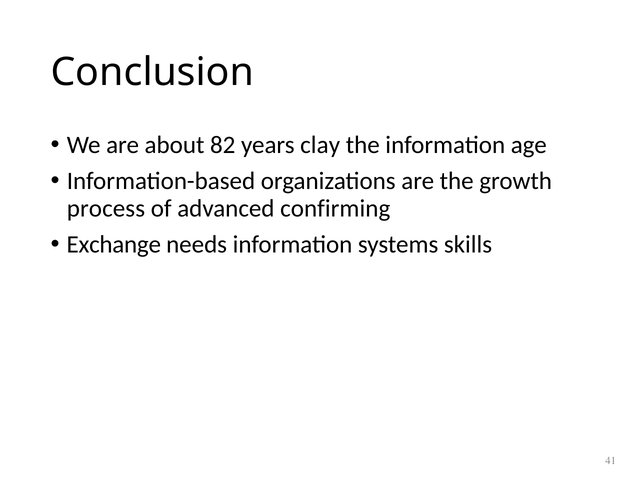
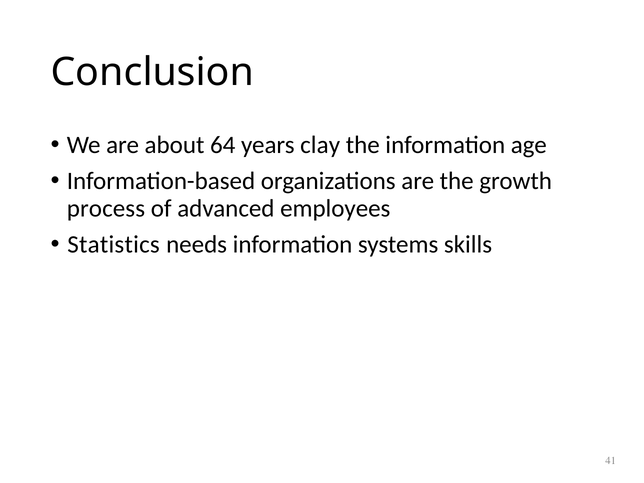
82: 82 -> 64 (223, 145)
confirming: confirming -> employees (335, 208)
Exchange: Exchange -> Statistics (114, 244)
